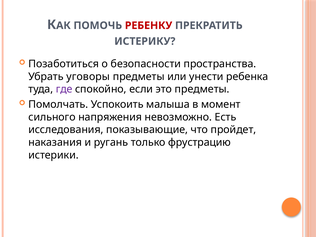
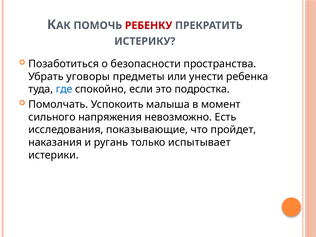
где colour: purple -> blue (64, 89)
это предметы: предметы -> подростка (202, 89)
фрустрацию: фрустрацию -> испытывает (199, 142)
